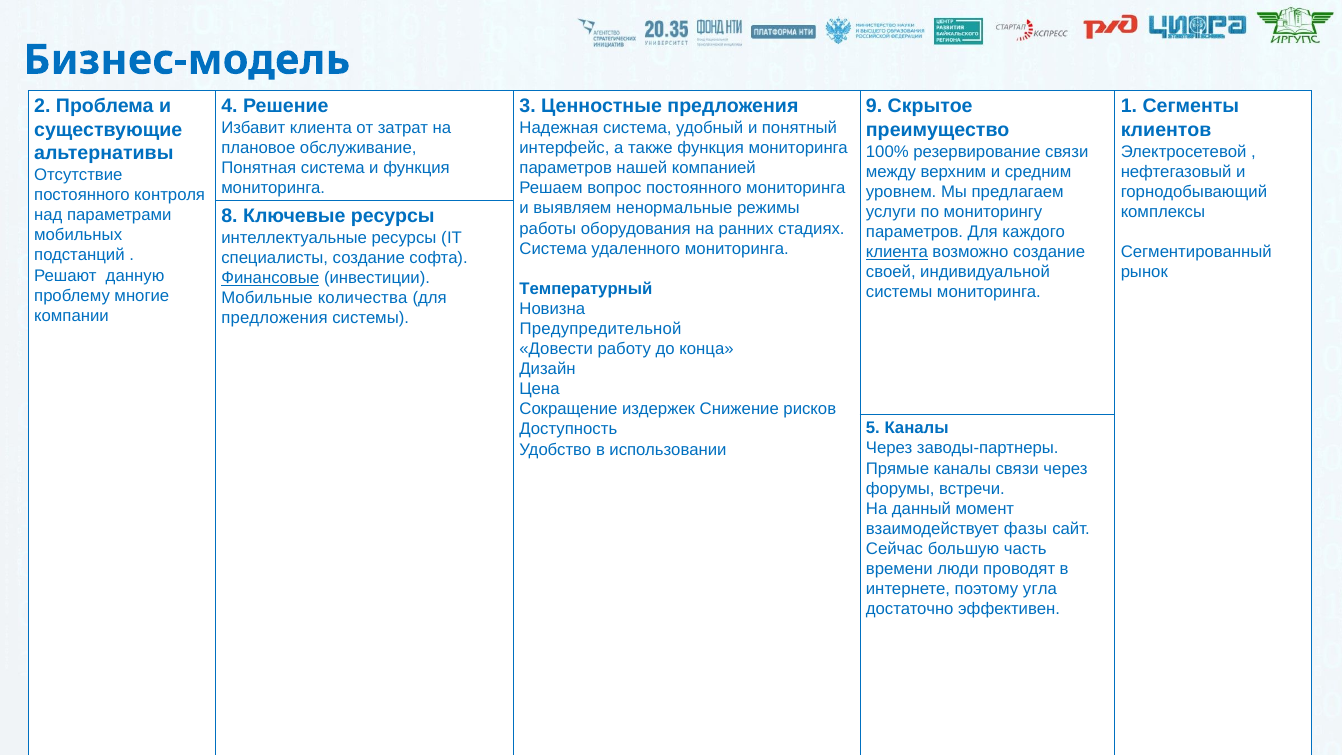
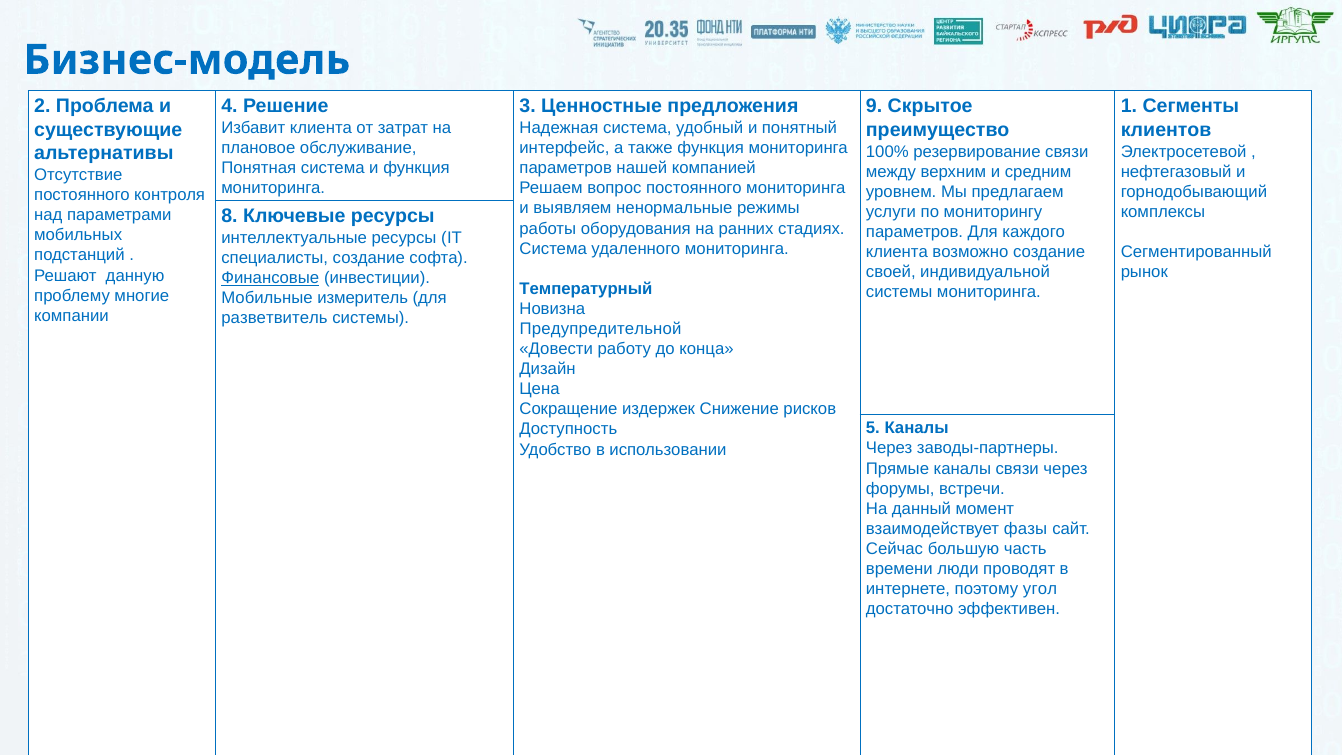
клиента underline: present -> none (897, 252)
количества: количества -> измеритель (363, 298)
предложения: предложения -> разветвитель (275, 318)
угла: угла -> угол (1040, 589)
